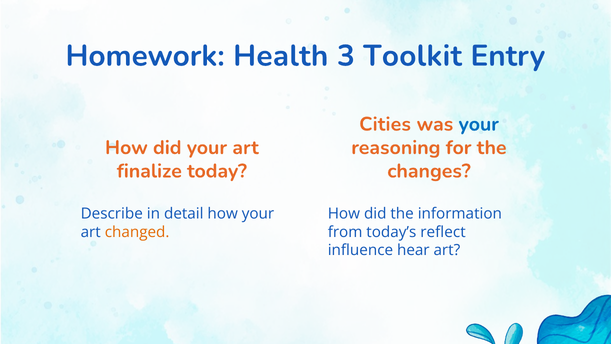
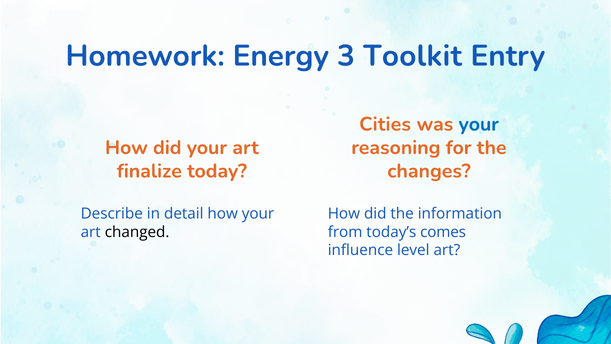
Health: Health -> Energy (281, 56)
changed colour: orange -> black (137, 232)
reflect: reflect -> comes (443, 232)
hear: hear -> level (413, 250)
